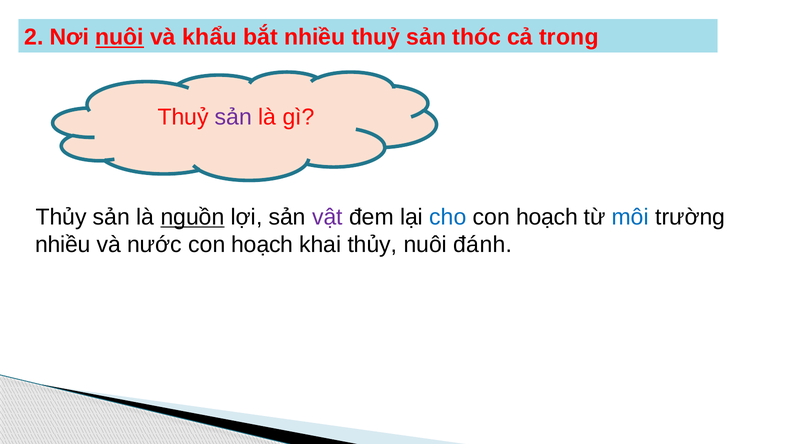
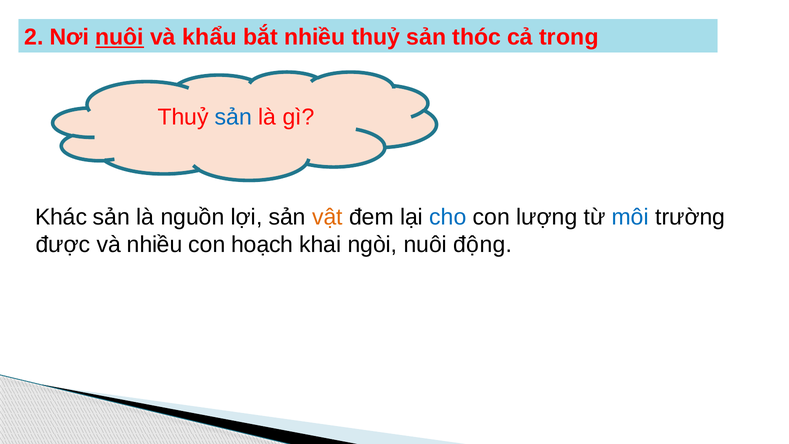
sản colour: purple -> blue (233, 117)
Thủy: Thủy -> Khác (61, 217)
nguồn underline: present -> none (192, 217)
vật colour: purple -> orange (327, 217)
hoạch: hoạch -> lượng (547, 217)
nhiều: nhiều -> được (63, 245)
và nước: nước -> nhiều (155, 245)
khai thủy: thủy -> ngòi (372, 245)
đánh: đánh -> động (483, 245)
